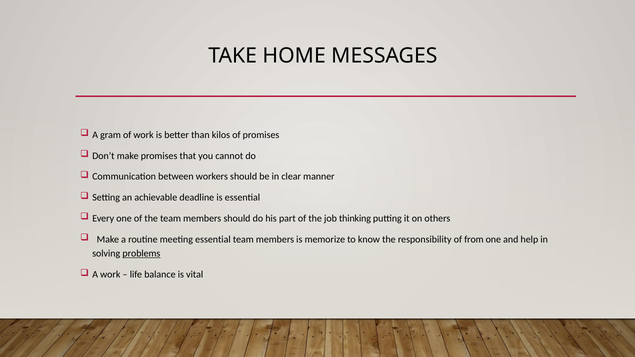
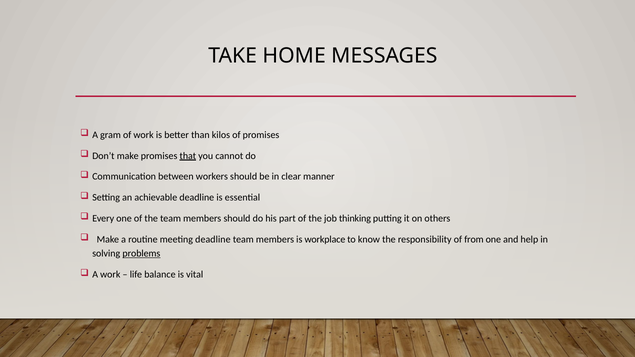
that underline: none -> present (188, 156)
meeting essential: essential -> deadline (213, 239)
memorize: memorize -> workplace (325, 239)
